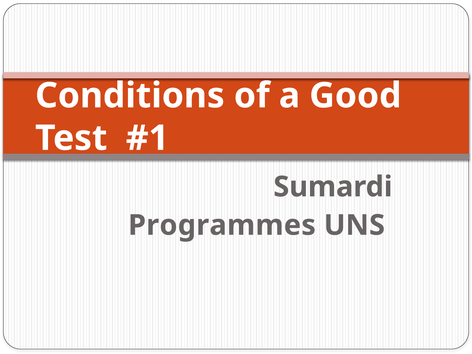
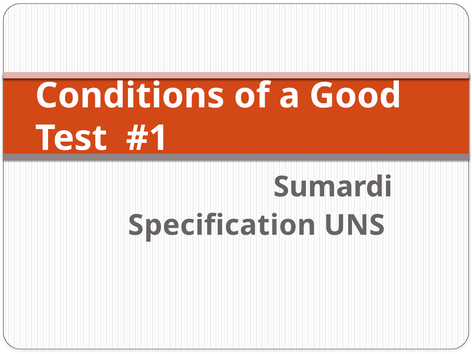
Programmes: Programmes -> Specification (222, 225)
